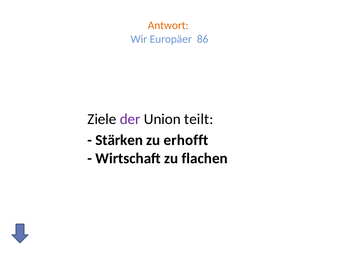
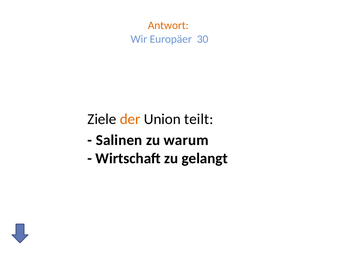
86: 86 -> 30 (203, 39)
der colour: purple -> orange (130, 119)
Stärken: Stärken -> Salinen (119, 140)
erhofft: erhofft -> warum (186, 140)
flachen: flachen -> gelangt (205, 158)
